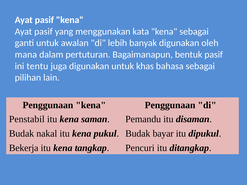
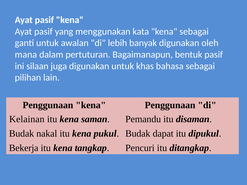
tentu: tentu -> silaan (37, 66)
Penstabil: Penstabil -> Kelainan (27, 119)
bayar: bayar -> dapat (163, 134)
